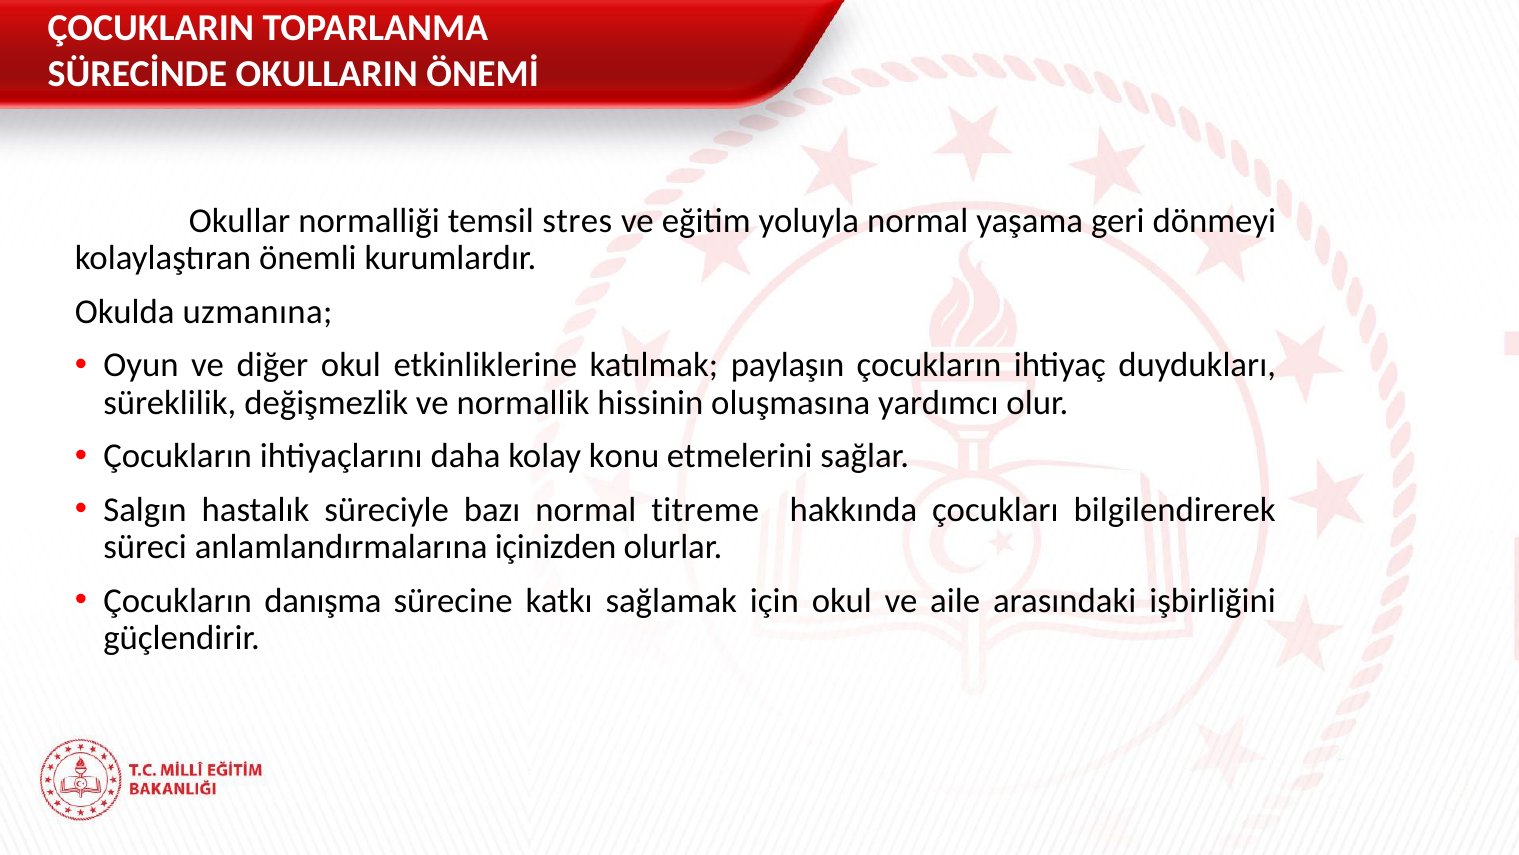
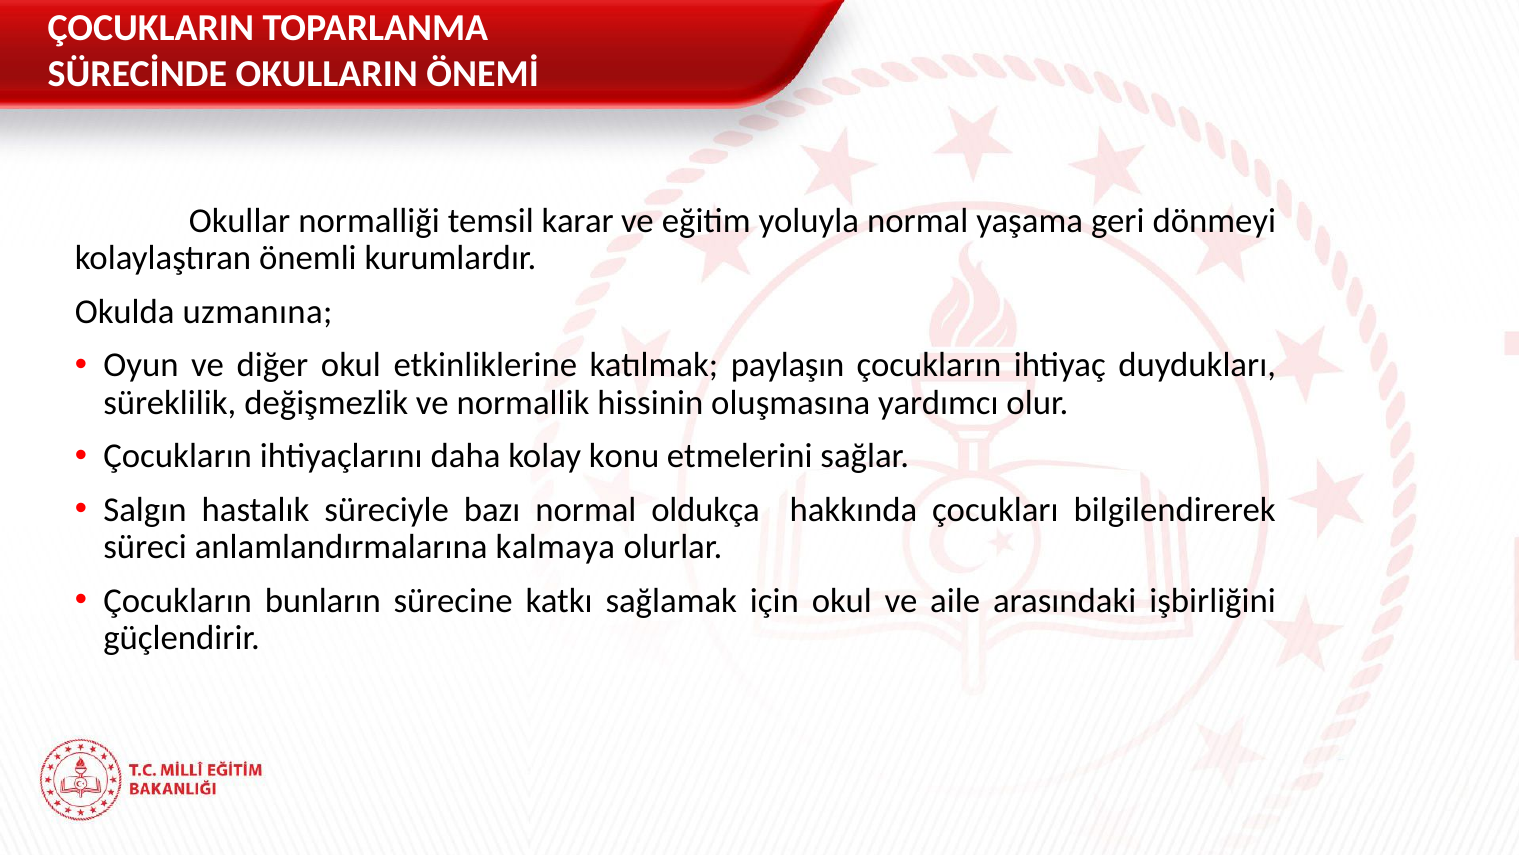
stres: stres -> karar (578, 220)
titreme: titreme -> oldukça (706, 509)
içinizden: içinizden -> kalmaya (555, 547)
danışma: danışma -> bunların (323, 600)
